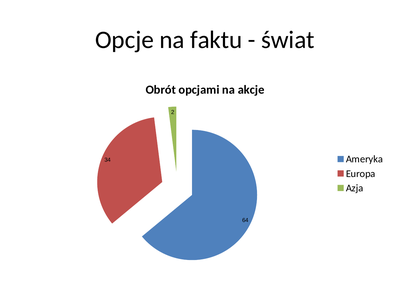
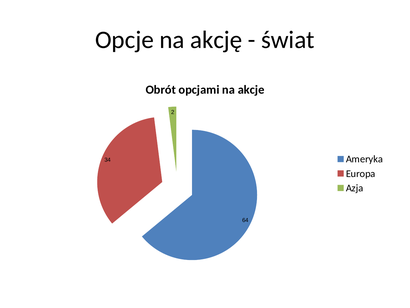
faktu: faktu -> akcję (216, 40)
